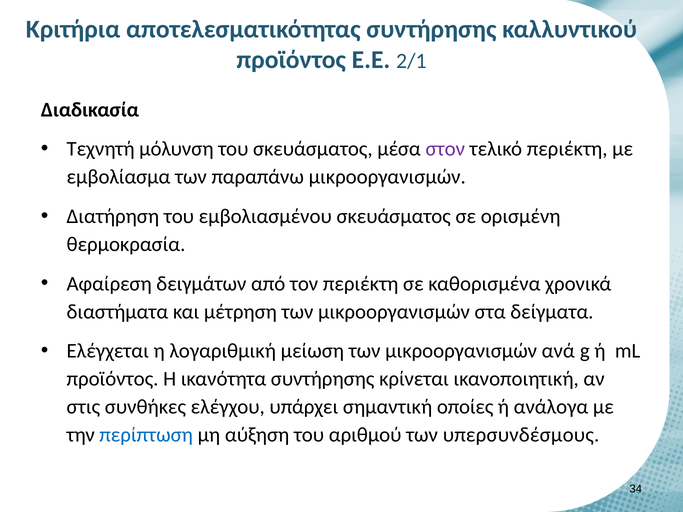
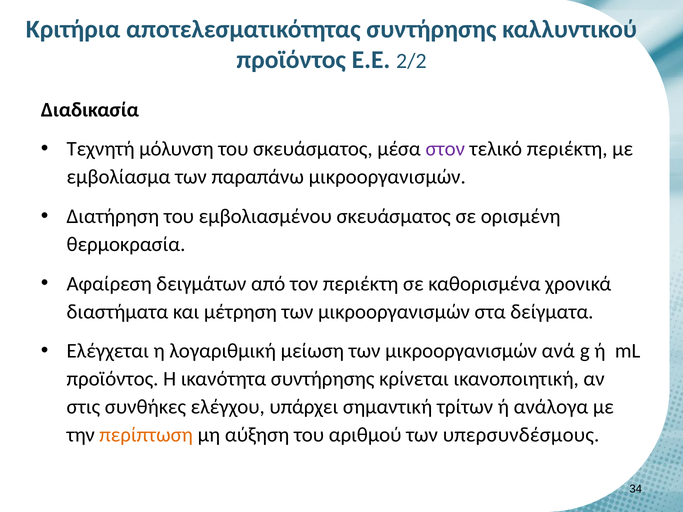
2/1: 2/1 -> 2/2 (411, 61)
οποίες: οποίες -> τρίτων (465, 407)
περίπτωση colour: blue -> orange (146, 435)
